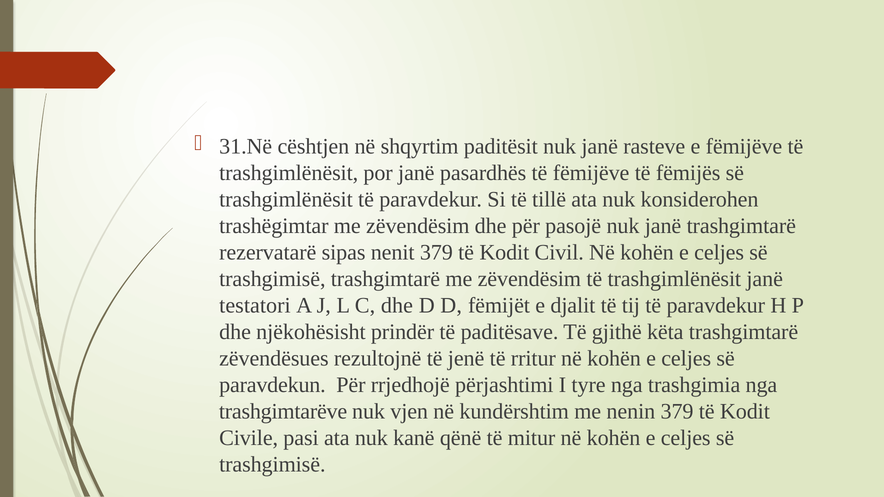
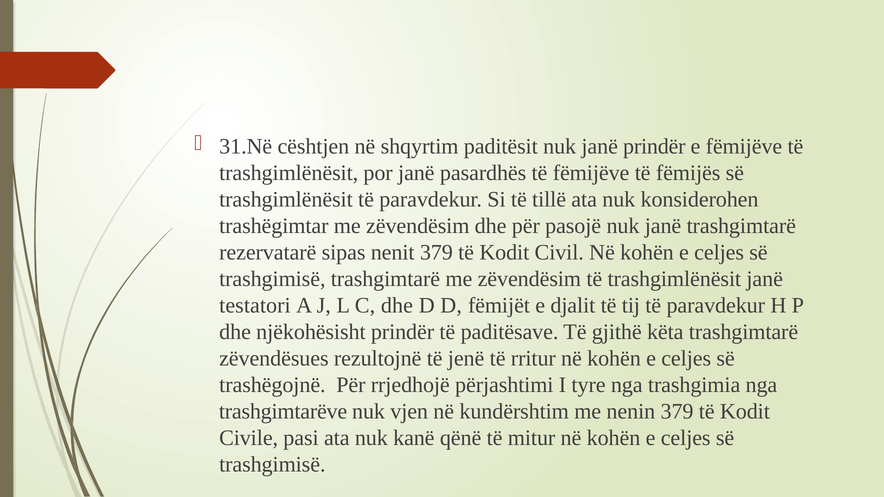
janë rasteve: rasteve -> prindër (654, 146)
paravdekun: paravdekun -> trashëgojnë (272, 385)
